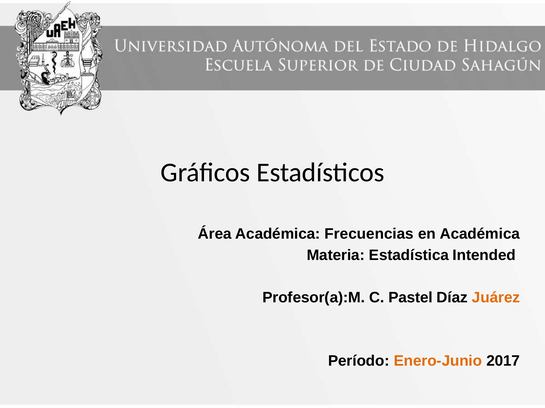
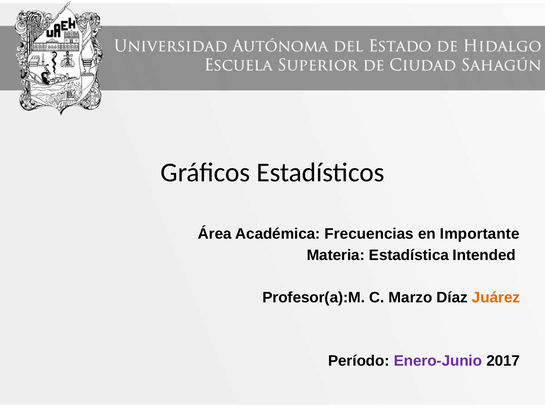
en Académica: Académica -> Importante (480, 234)
Pastel: Pastel -> Marzo (411, 298)
Enero-Junio colour: orange -> purple (438, 362)
